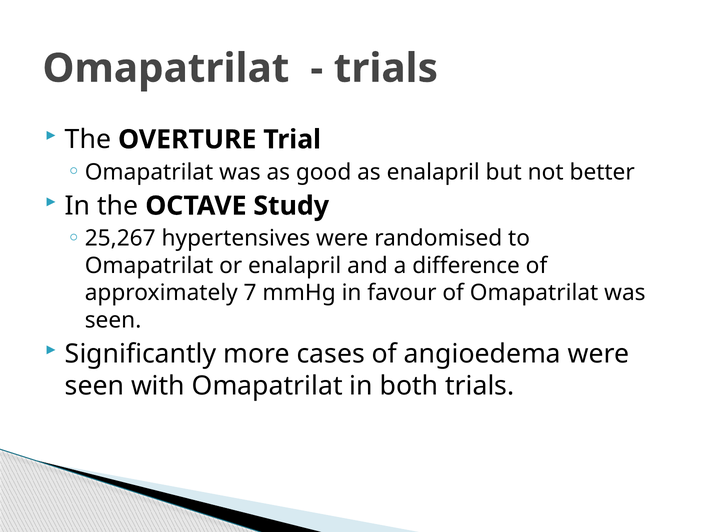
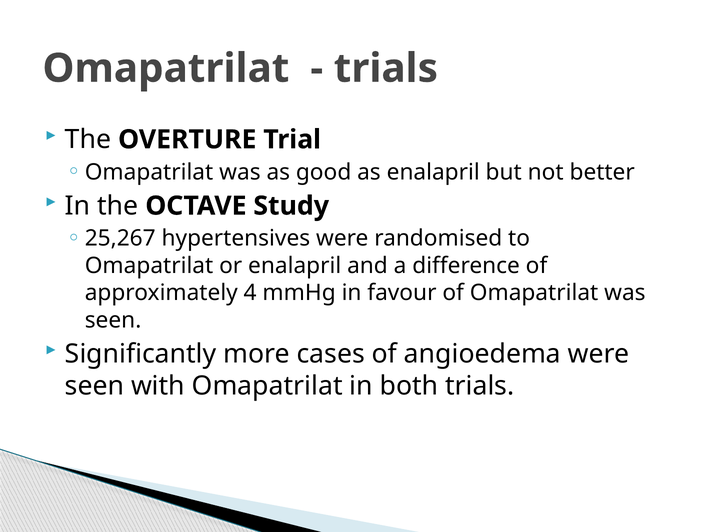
7: 7 -> 4 (250, 293)
